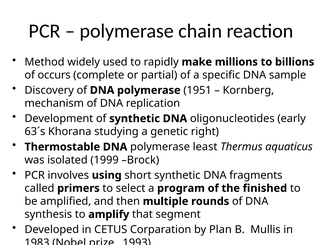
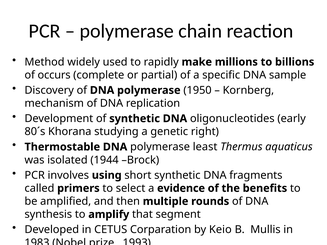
1951: 1951 -> 1950 (198, 90)
63´s: 63´s -> 80´s (35, 132)
1999: 1999 -> 1944 (105, 160)
program: program -> evidence (181, 188)
finished: finished -> benefits (265, 188)
Plan: Plan -> Keio (220, 230)
